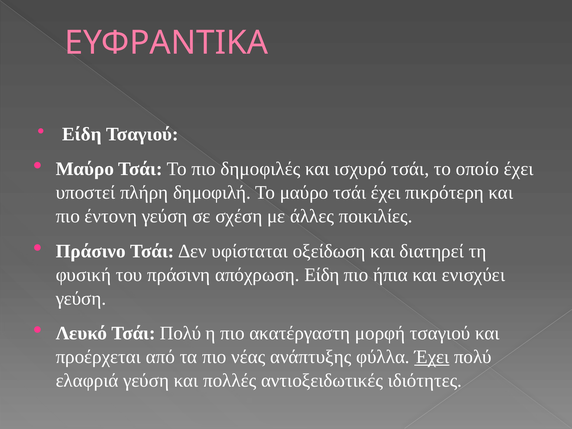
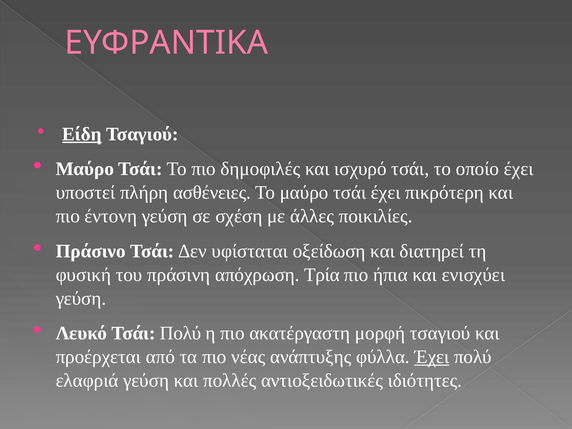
Είδη underline: none -> present (82, 134)
δημοφιλή: δημοφιλή -> ασθένειες (212, 193)
απόχρωση Είδη: Είδη -> Τρία (322, 275)
